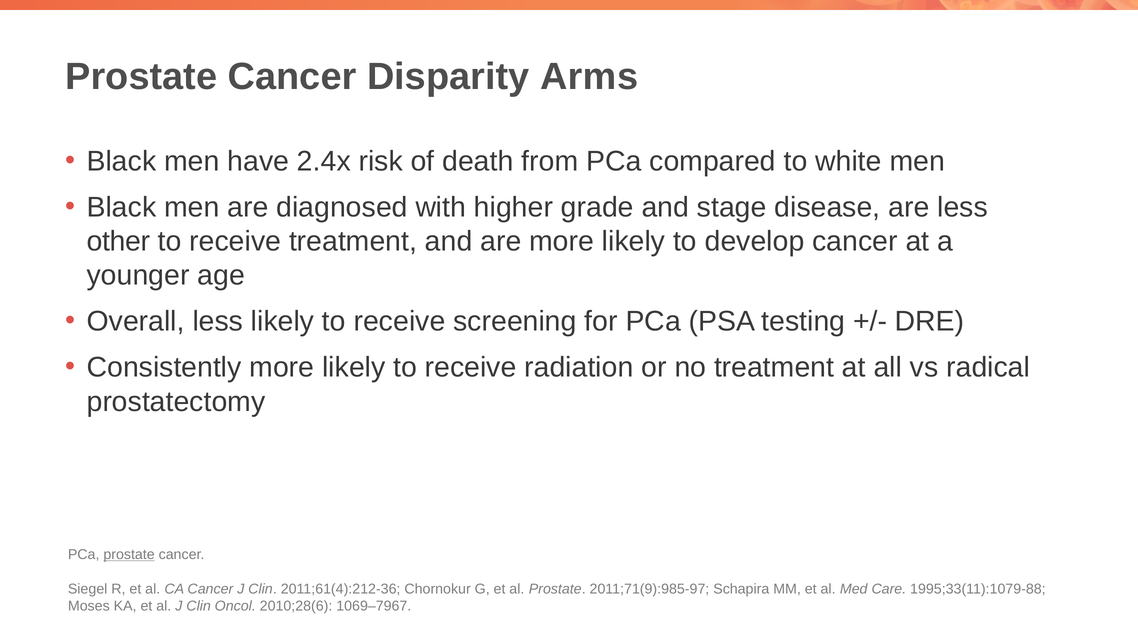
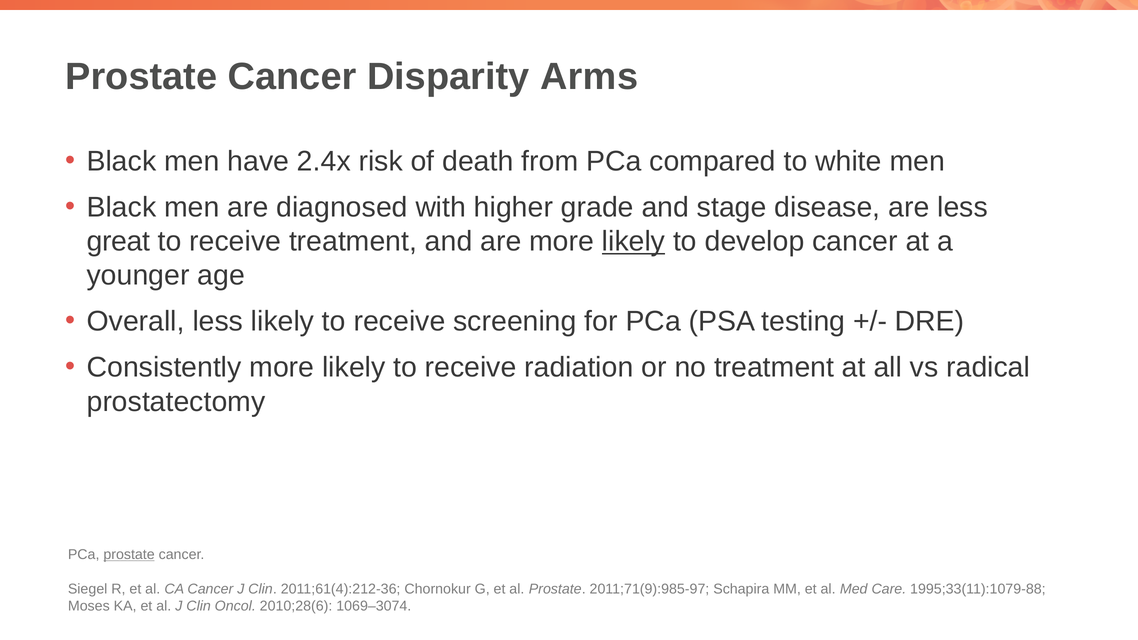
other: other -> great (118, 241)
likely underline: none -> present (634, 241)
1069–7967: 1069–7967 -> 1069–3074 (374, 606)
